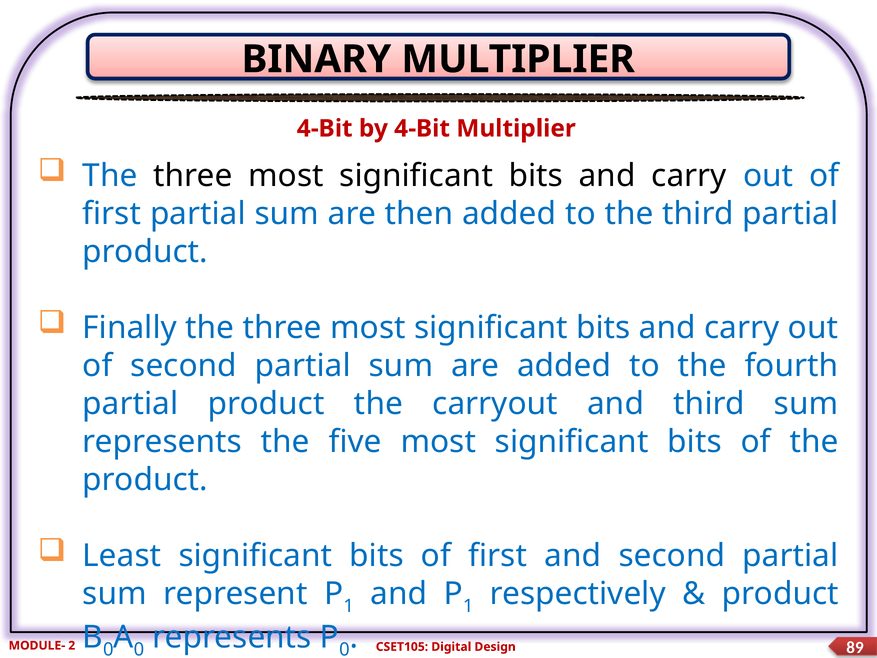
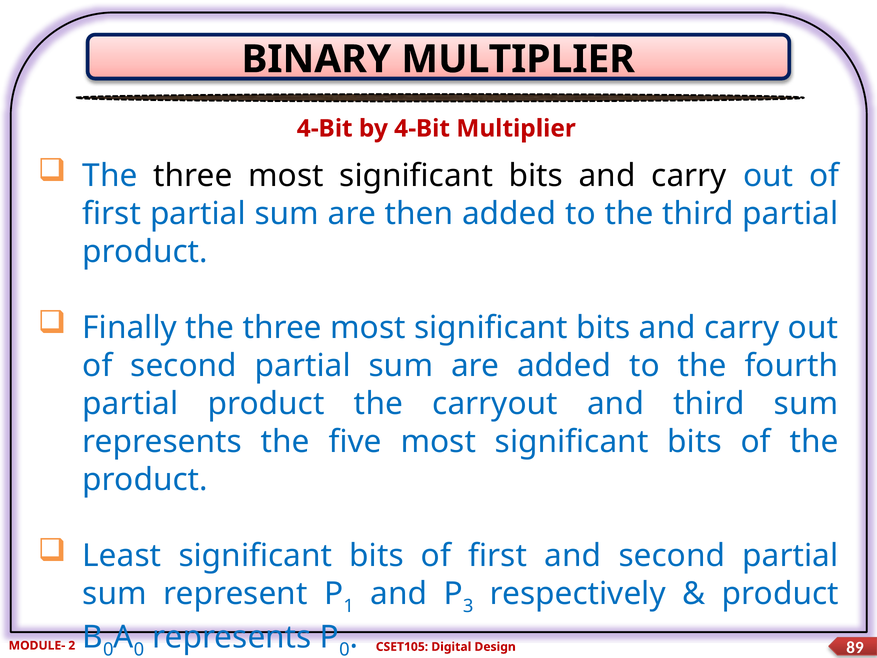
1: 1 -> 3 (468, 606)
